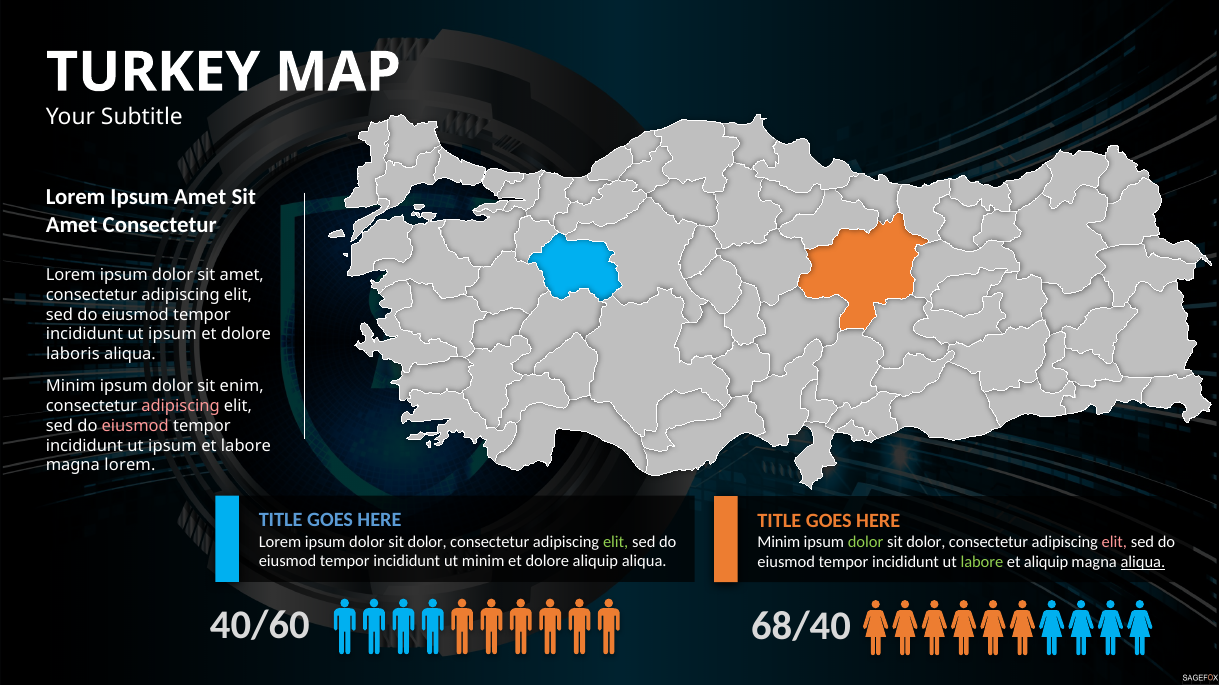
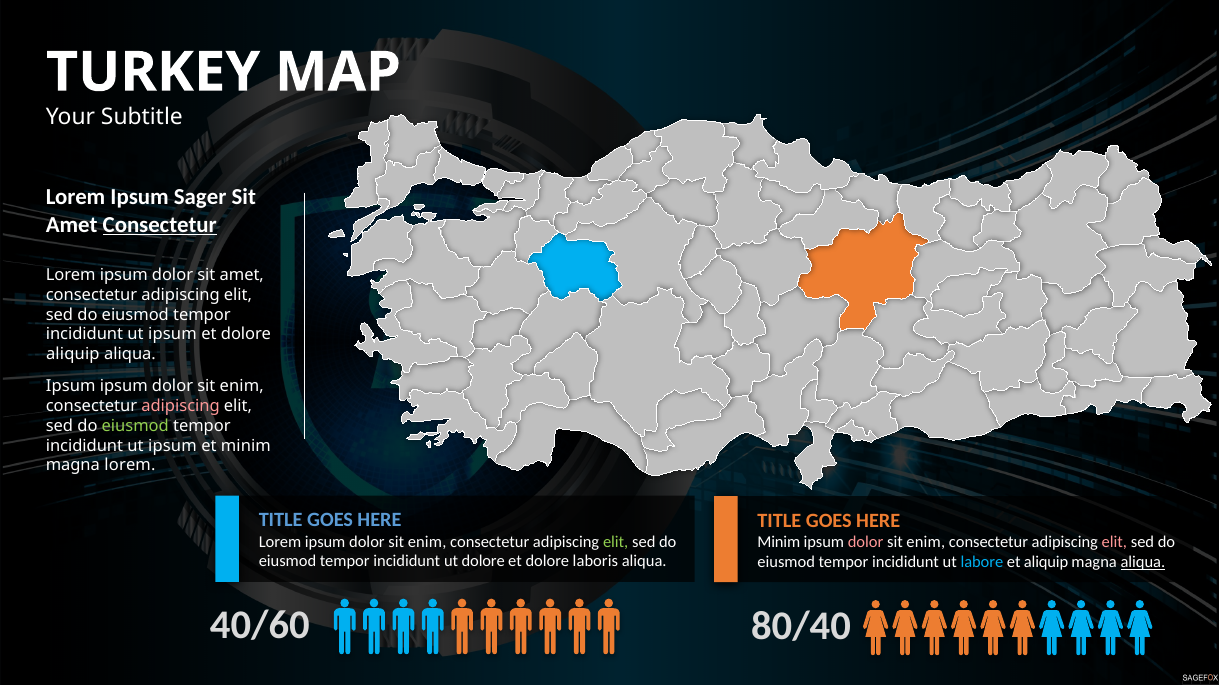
Ipsum Amet: Amet -> Sager (200, 197)
Consectetur underline: none -> present (160, 225)
laboris: laboris -> aliquip (73, 355)
Minim: Minim -> Ipsum (71, 387)
eiusmod colour: pink -> light green (135, 426)
et labore: labore -> minim (246, 446)
dolor: dolor -> enim (427, 542)
dolor colour: light green -> pink (866, 543)
dolor: dolor -> enim (926, 543)
ut minim: minim -> dolore (483, 562)
dolore aliquip: aliquip -> laboris (595, 562)
labore colour: light green -> light blue (982, 562)
68/40: 68/40 -> 80/40 (801, 627)
